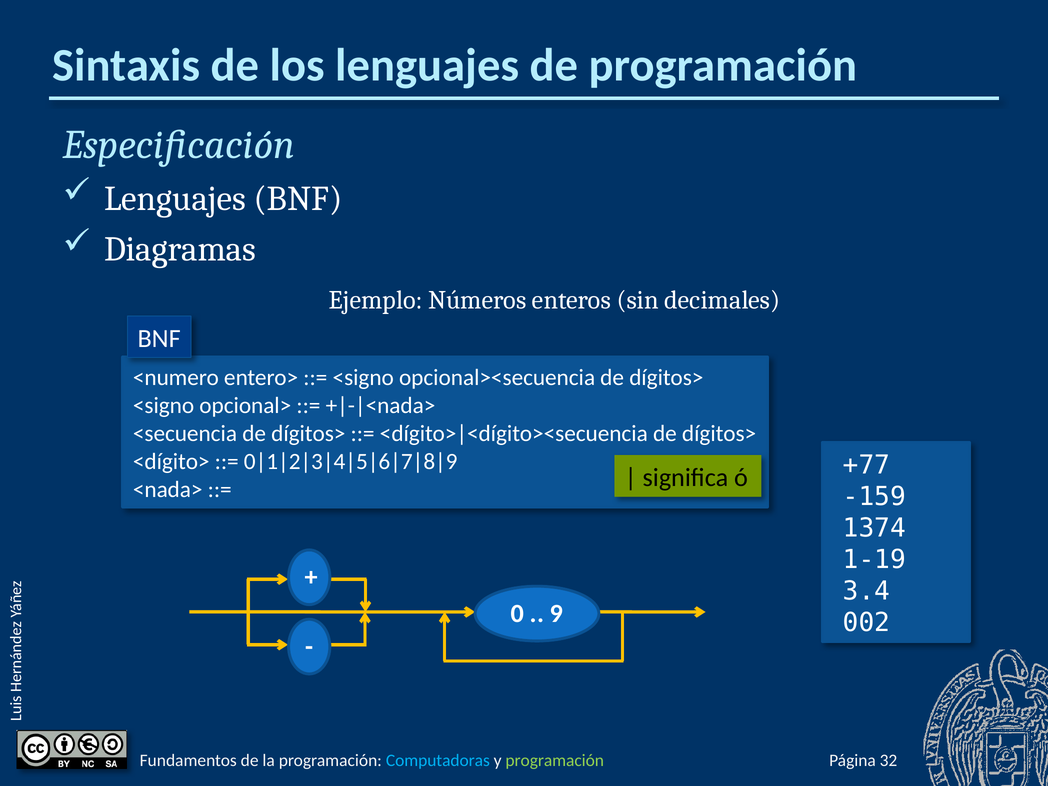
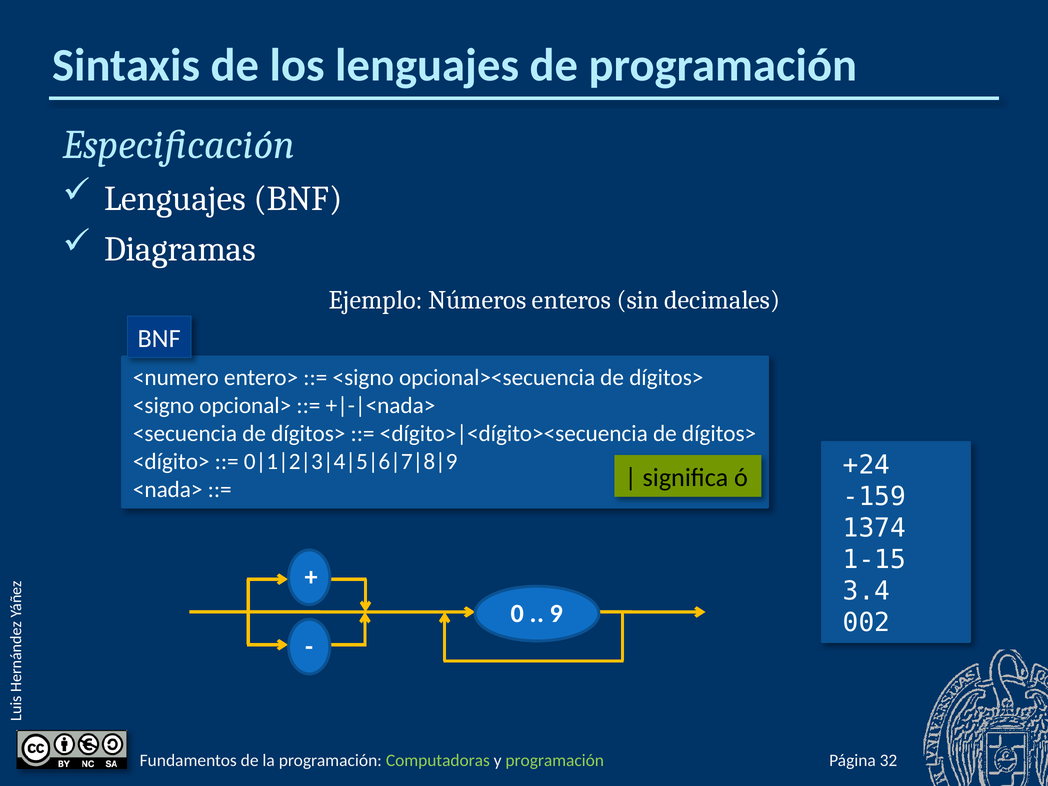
+77: +77 -> +24 (866, 465)
1-19: 1-19 -> 1-15 (874, 560)
Computadoras colour: light blue -> light green (438, 761)
